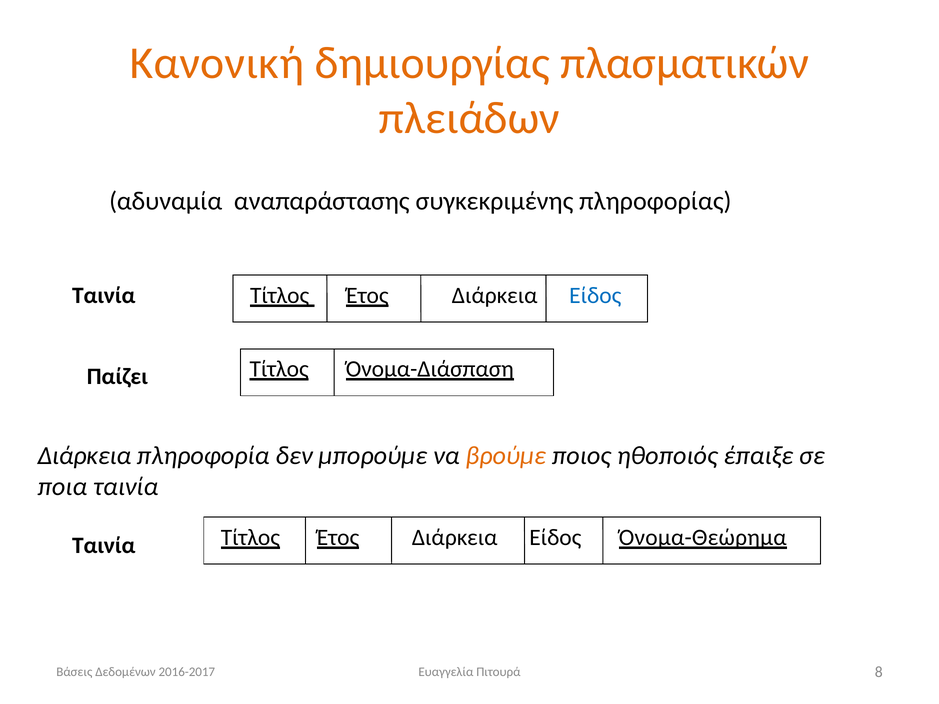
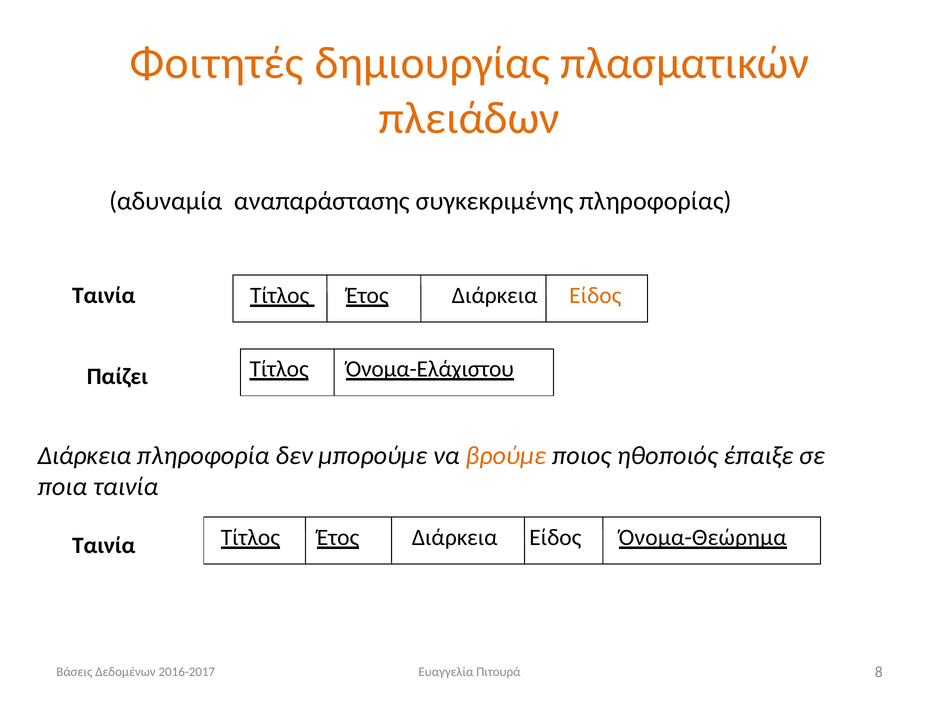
Κανονική: Κανονική -> Φοιτητές (217, 63)
Είδος colour: blue -> orange (595, 296)
Όνομα-Διάσπαση: Όνομα-Διάσπαση -> Όνομα-Ελάχιστου (430, 369)
